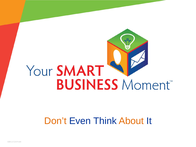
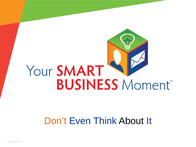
About colour: orange -> black (131, 121)
